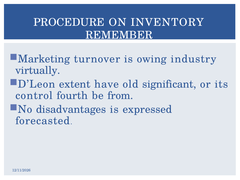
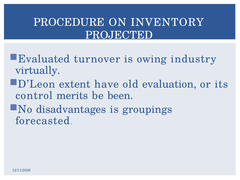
REMEMBER: REMEMBER -> PROJECTED (119, 35)
Marketing: Marketing -> Evaluated (44, 59)
significant: significant -> evaluation (169, 84)
fourth: fourth -> merits (72, 96)
from: from -> been (120, 96)
expressed: expressed -> groupings (147, 109)
